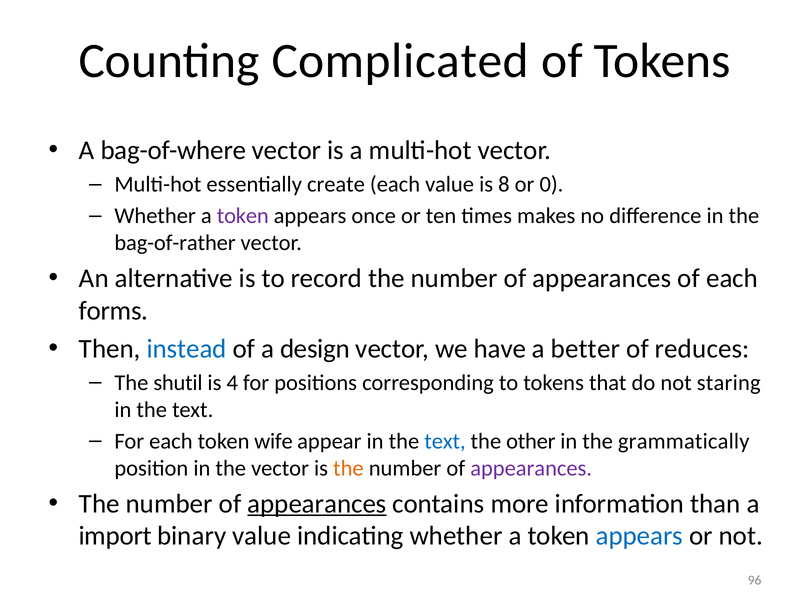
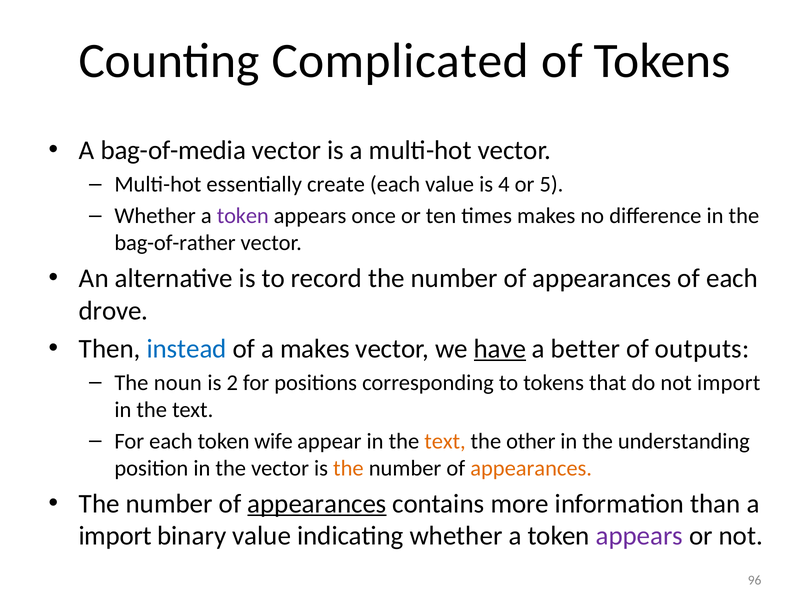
bag-of-where: bag-of-where -> bag-of-media (173, 150)
8: 8 -> 4 (504, 184)
0: 0 -> 5 (551, 184)
forms: forms -> drove (113, 311)
a design: design -> makes (315, 348)
have underline: none -> present (500, 348)
reduces: reduces -> outputs (702, 348)
shutil: shutil -> noun (178, 382)
4: 4 -> 2 (232, 382)
not staring: staring -> import (729, 382)
text colour: blue -> orange (445, 441)
grammatically: grammatically -> understanding (684, 441)
appearances colour: purple -> orange (531, 468)
appears colour: blue -> purple (639, 536)
